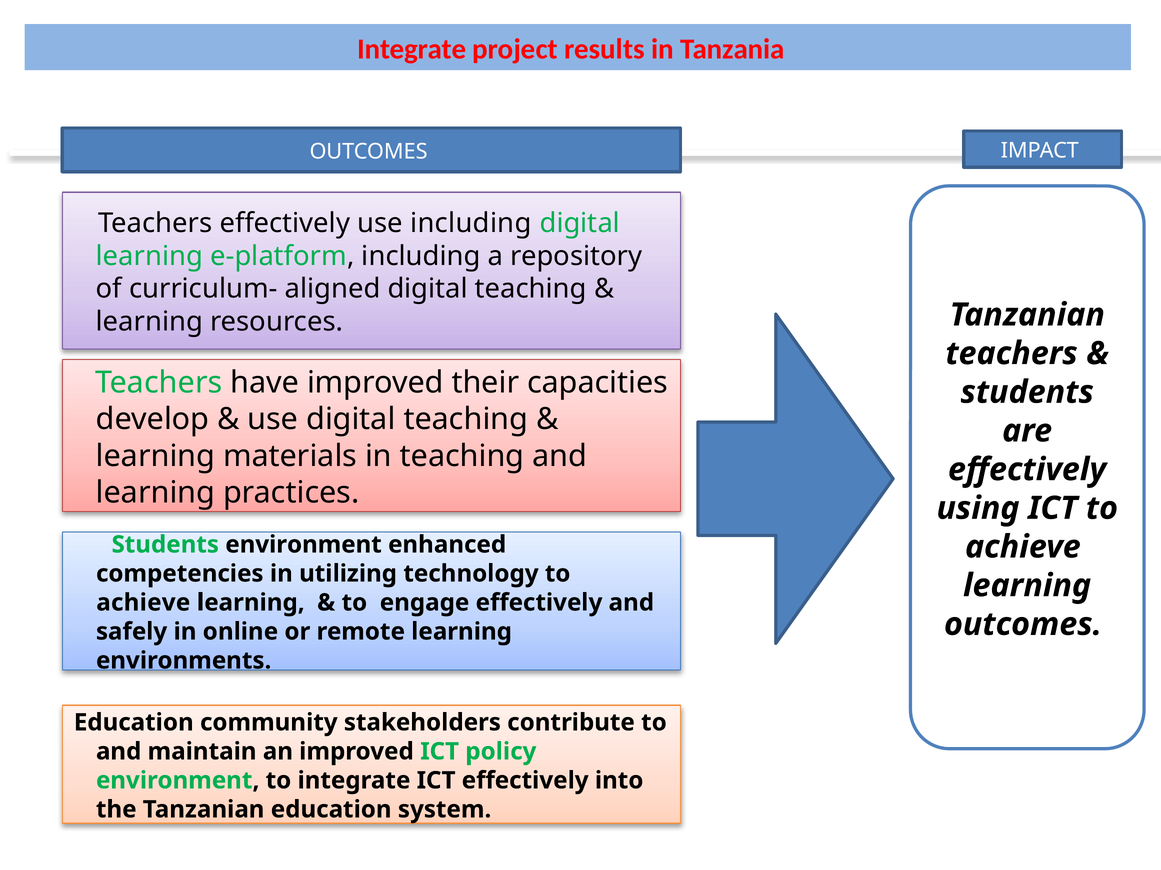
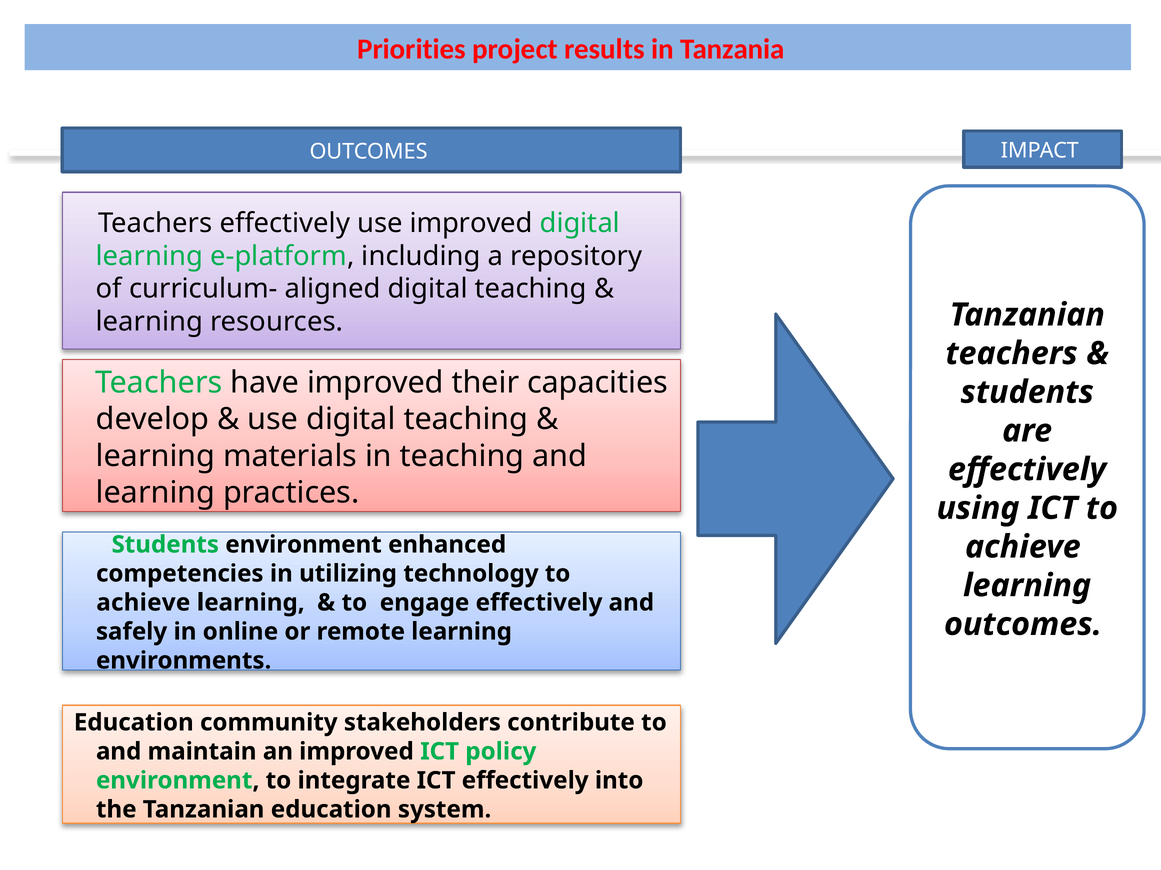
Integrate: Integrate -> Priorities (412, 49)
use including: including -> improved (471, 223)
